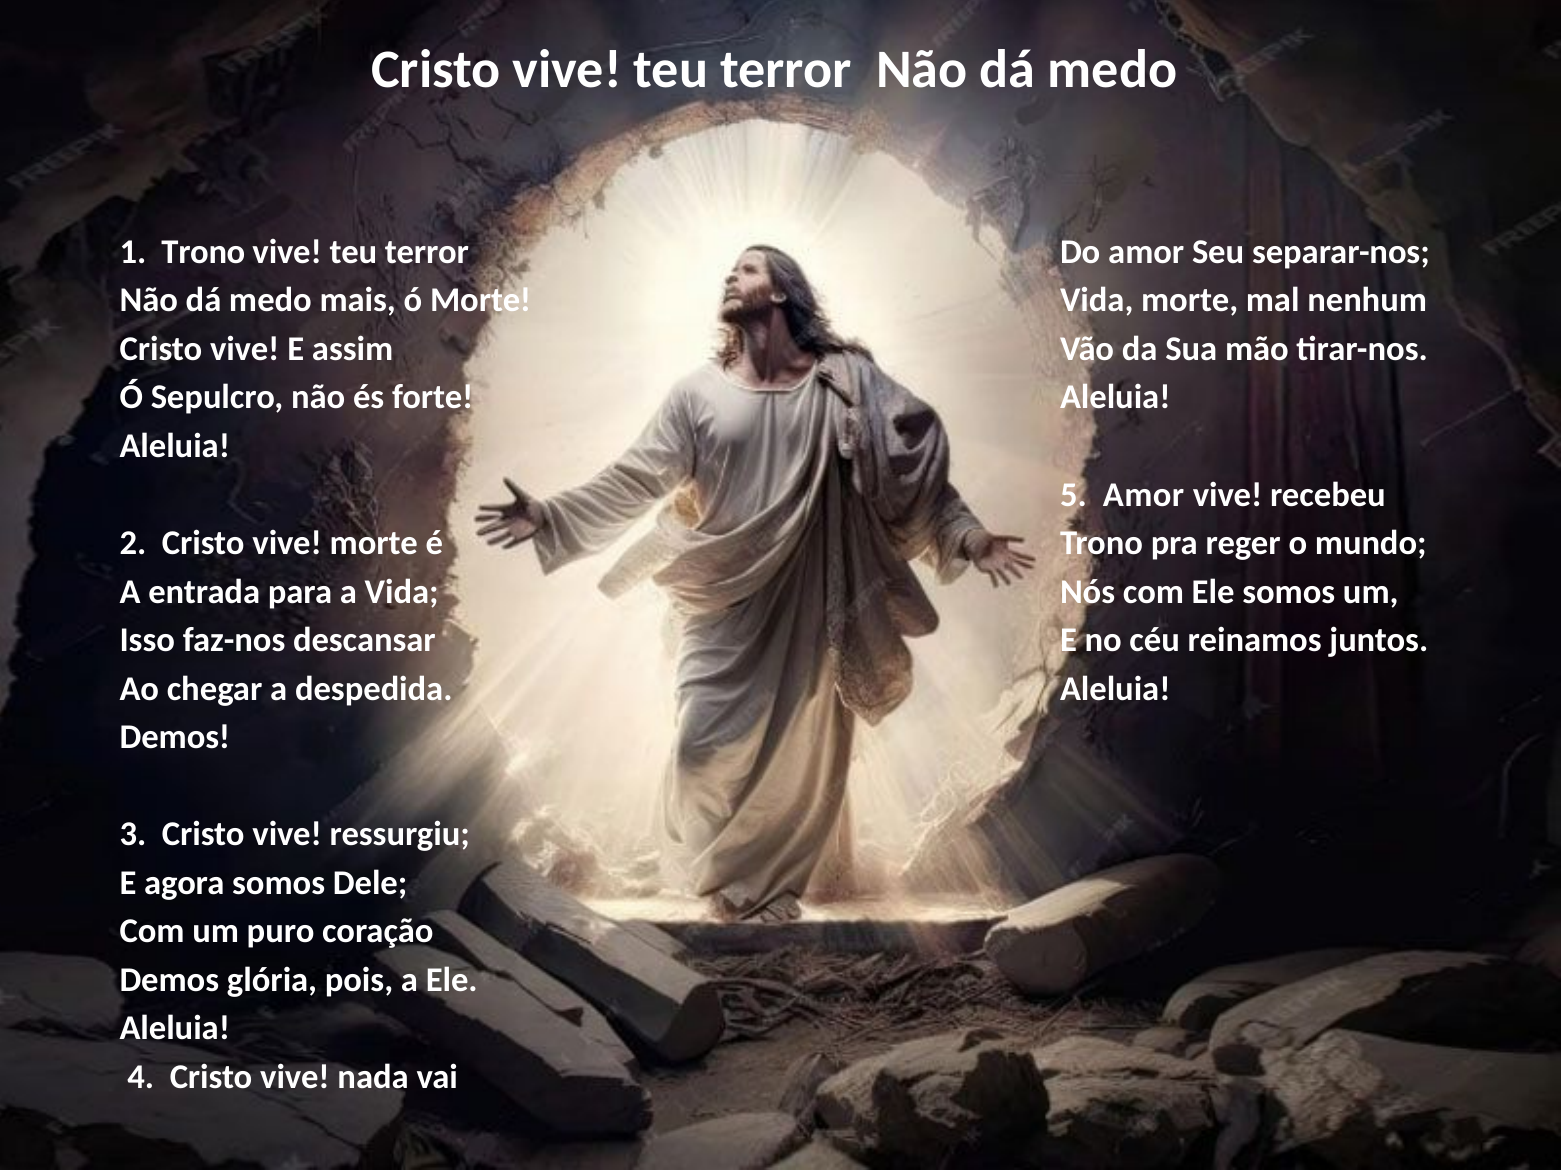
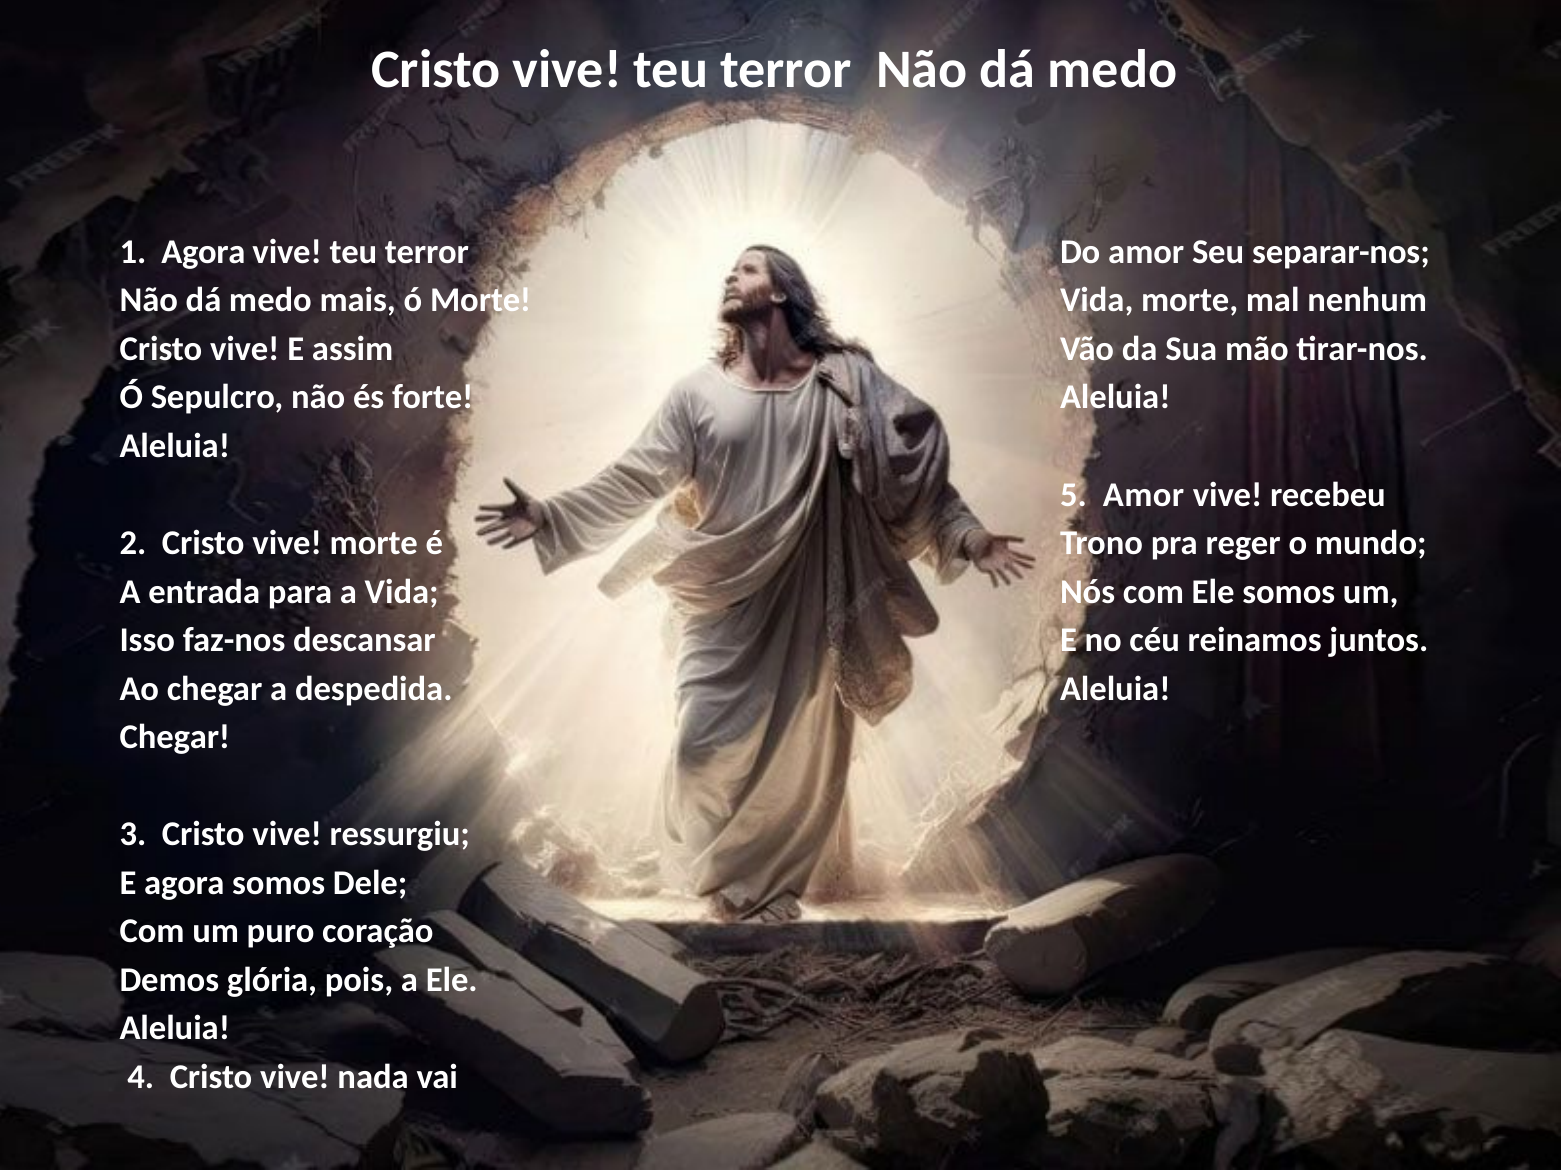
1 Trono: Trono -> Agora (203, 252)
Demos: Demos -> Chegar (175, 738)
